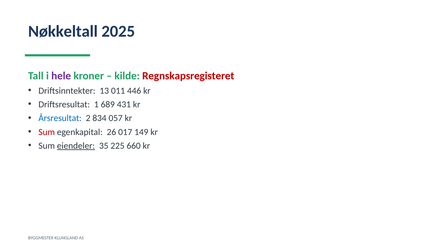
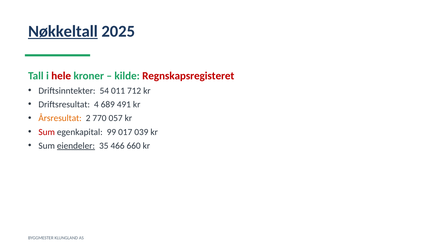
Nøkkeltall underline: none -> present (63, 32)
hele colour: purple -> red (61, 76)
13: 13 -> 54 (104, 91)
446: 446 -> 712 (134, 91)
1: 1 -> 4 (96, 105)
431: 431 -> 491 (124, 105)
Årsresultat colour: blue -> orange (60, 119)
834: 834 -> 770 (99, 119)
26: 26 -> 99 (111, 132)
149: 149 -> 039 (141, 132)
225: 225 -> 466 (118, 146)
